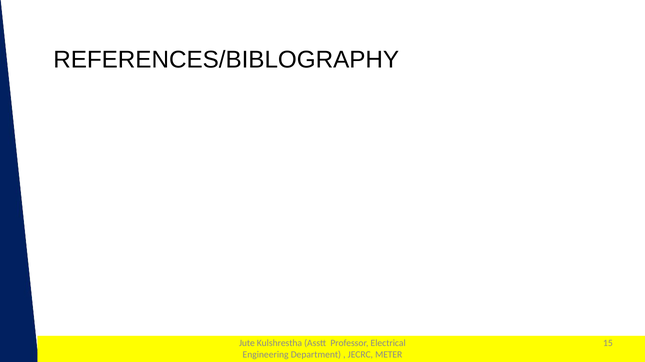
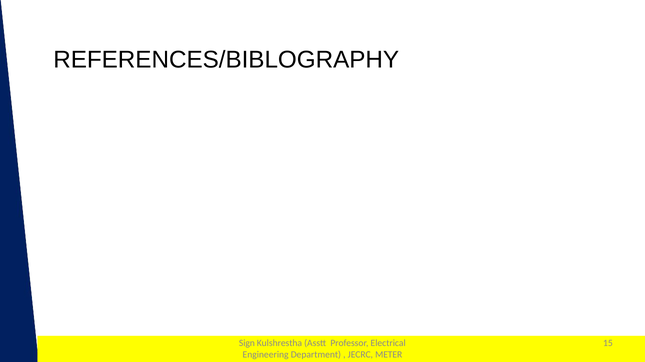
Jute: Jute -> Sign (247, 344)
